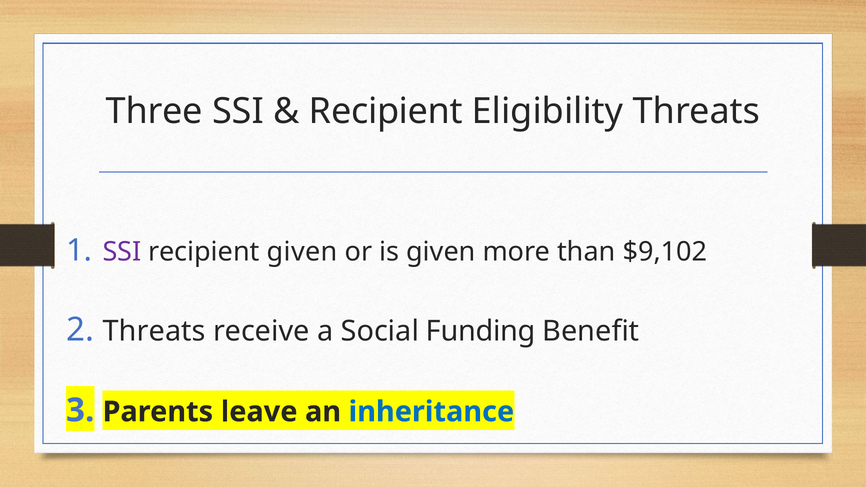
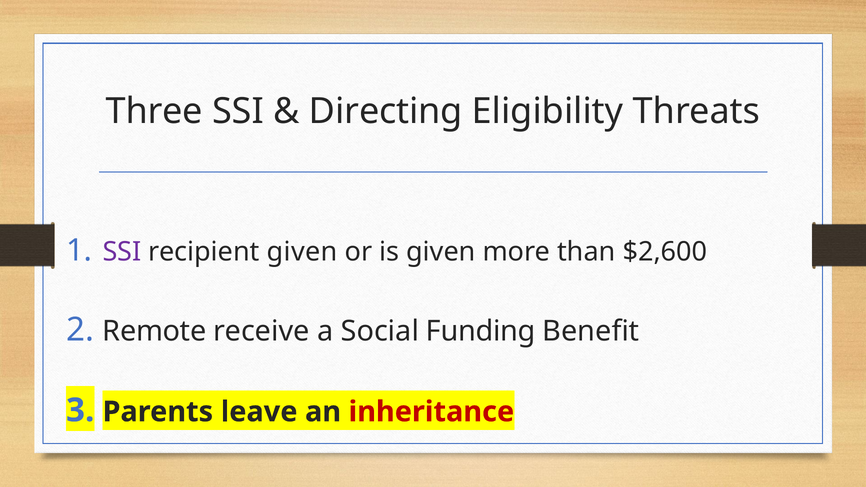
Recipient: Recipient -> Directing (386, 112)
$9,102: $9,102 -> $2,600 (665, 252)
Threats: Threats -> Remote (154, 331)
inheritance colour: blue -> red (431, 412)
